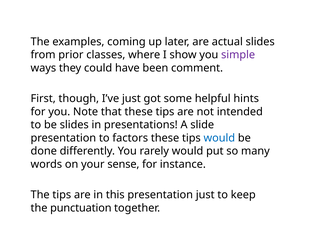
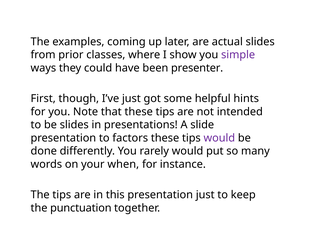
comment: comment -> presenter (197, 68)
would colour: blue -> purple (219, 138)
sense: sense -> when (123, 164)
